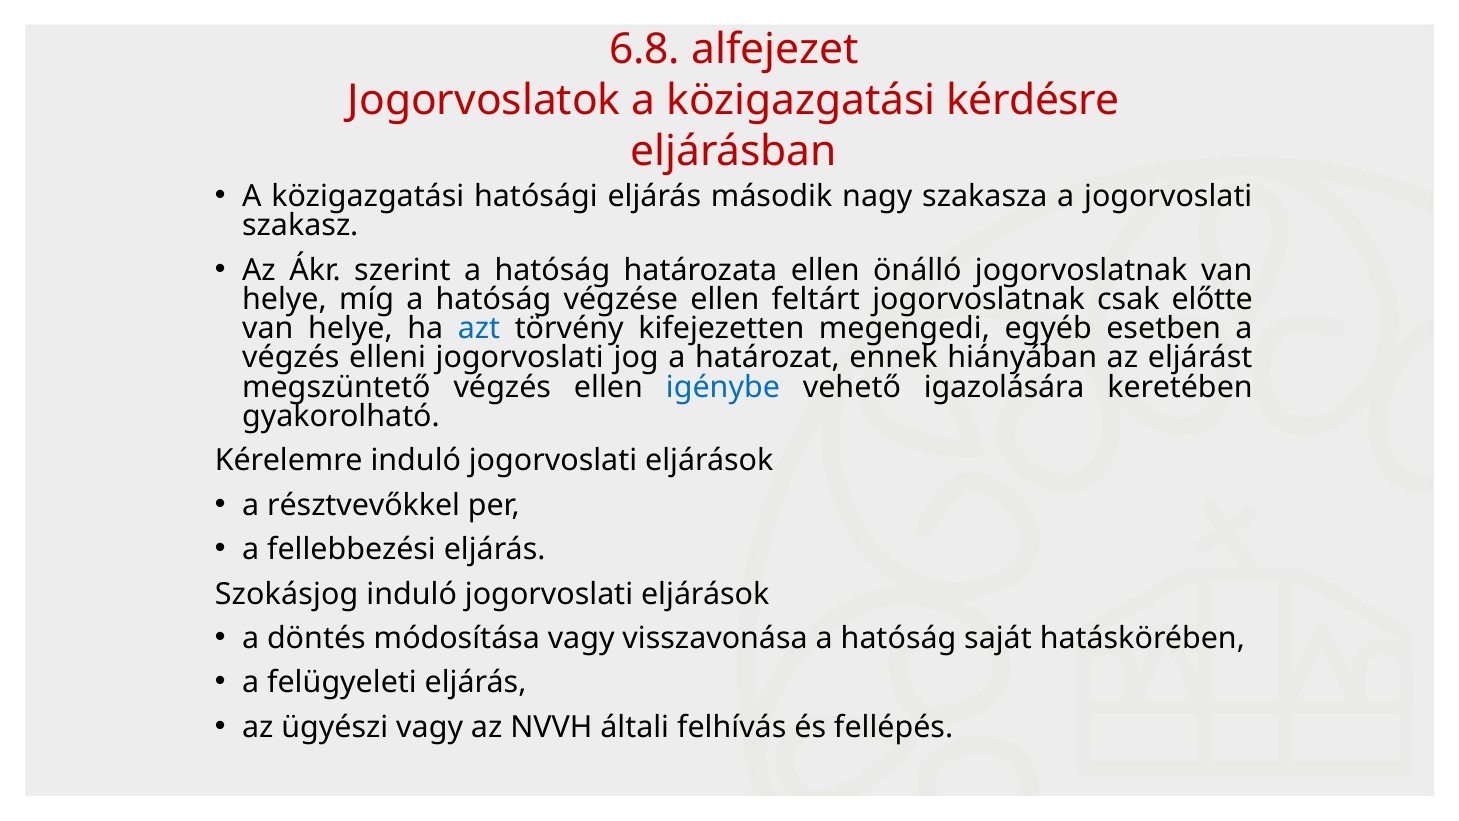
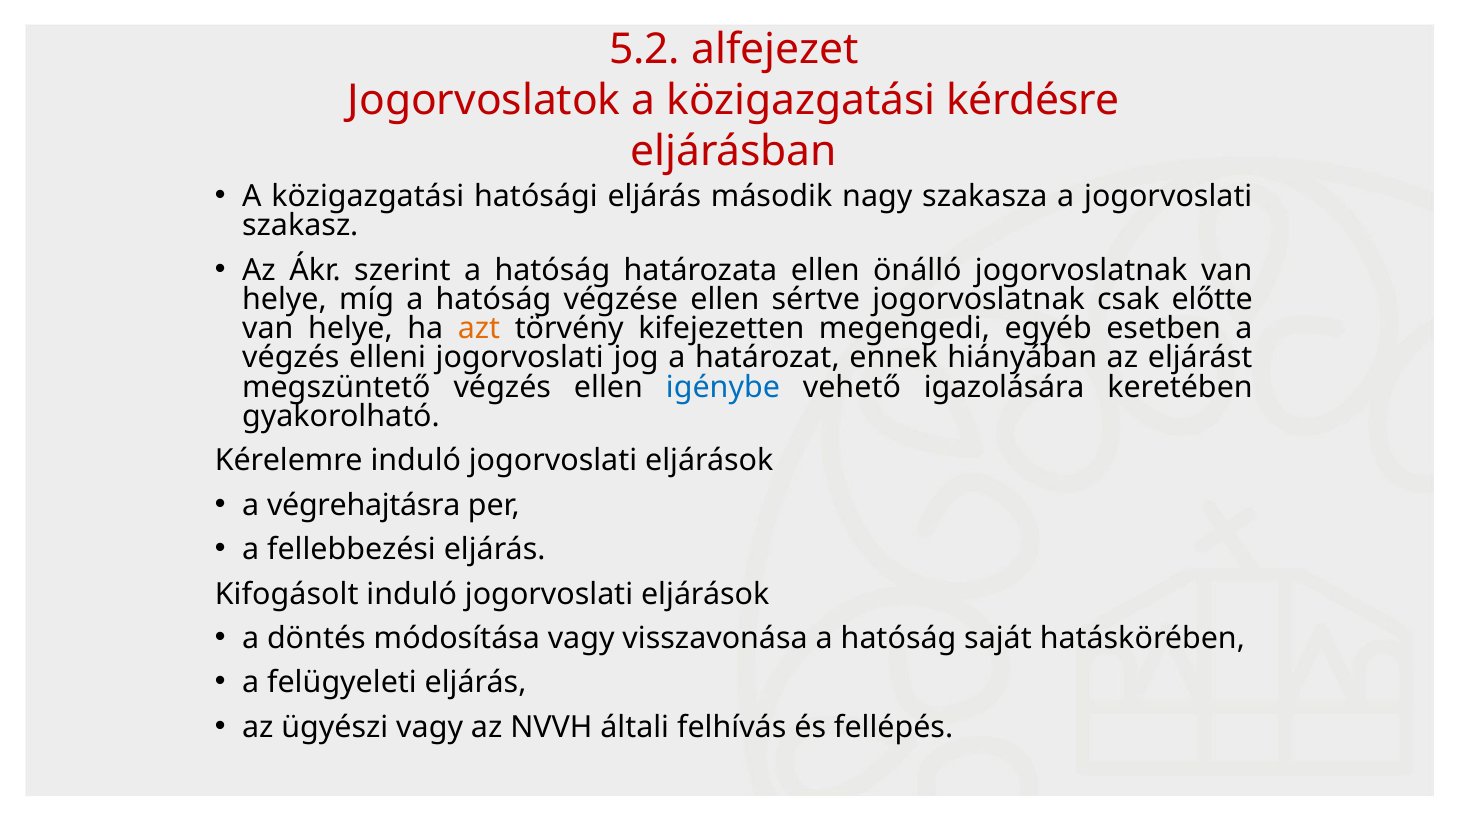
6.8: 6.8 -> 5.2 (645, 49)
feltárt: feltárt -> sértve (816, 299)
azt colour: blue -> orange (479, 328)
résztvevőkkel: résztvevőkkel -> végrehajtásra (364, 505)
Szokásjog: Szokásjog -> Kifogásolt (287, 594)
